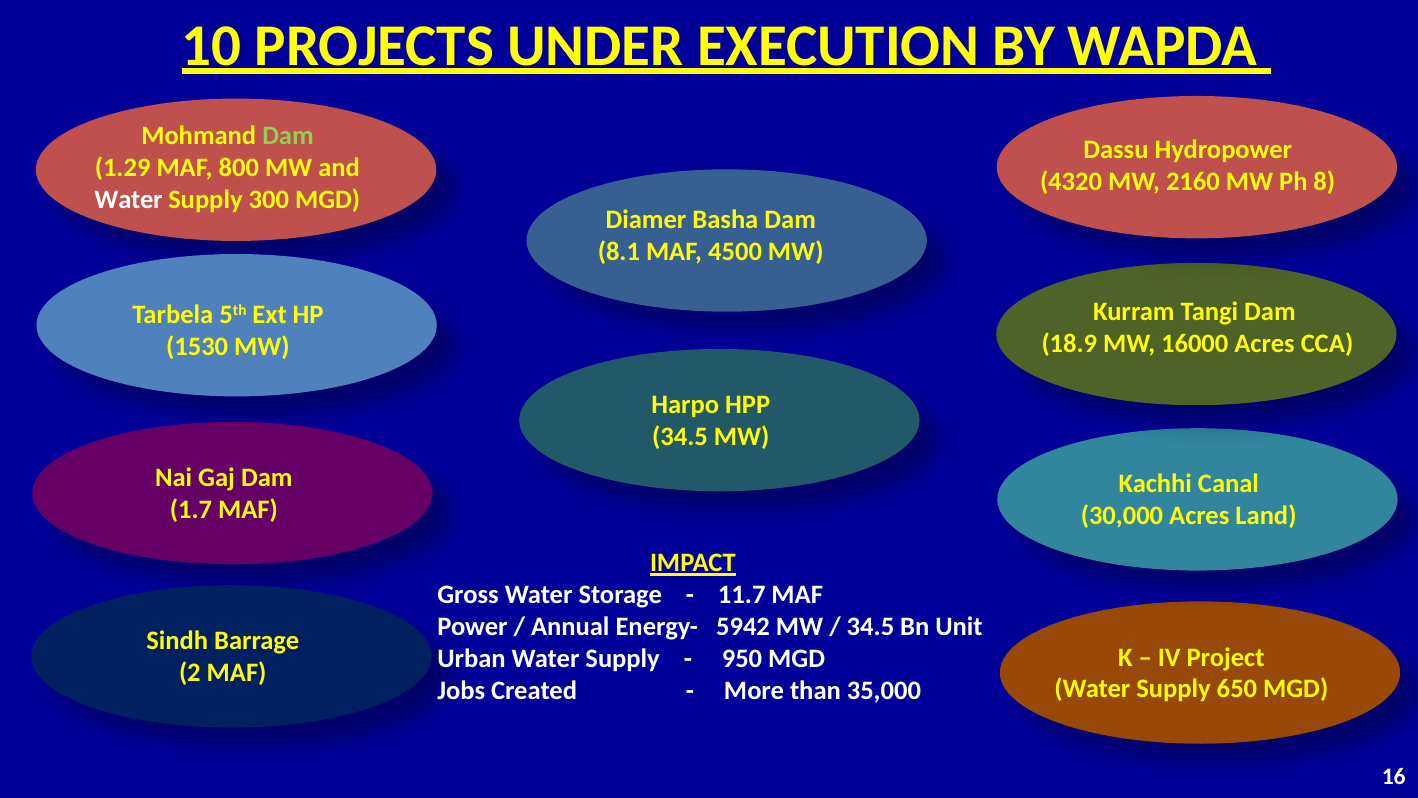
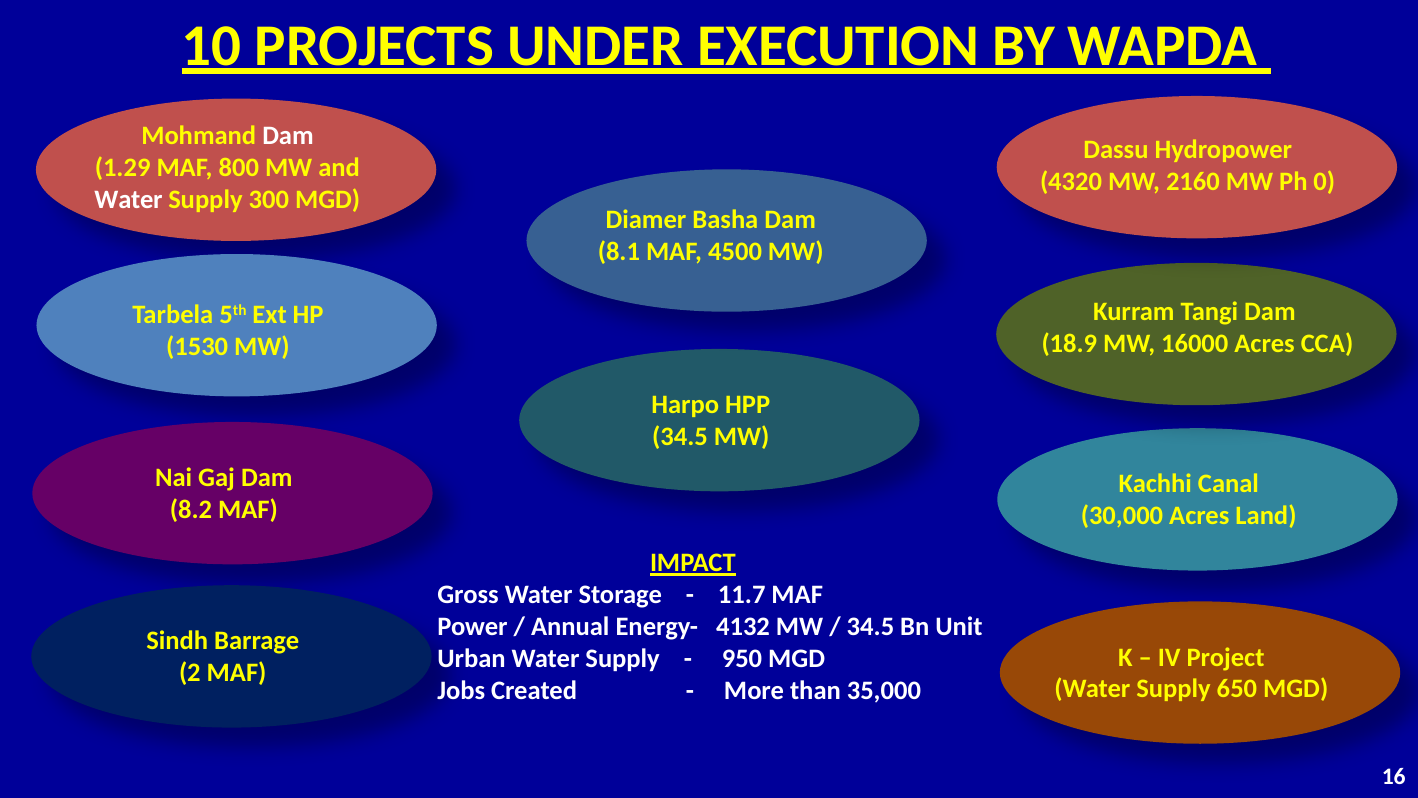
Dam colour: light green -> white (288, 136)
8: 8 -> 0 (1324, 182)
1.7: 1.7 -> 8.2 (191, 509)
5942: 5942 -> 4132 (743, 626)
